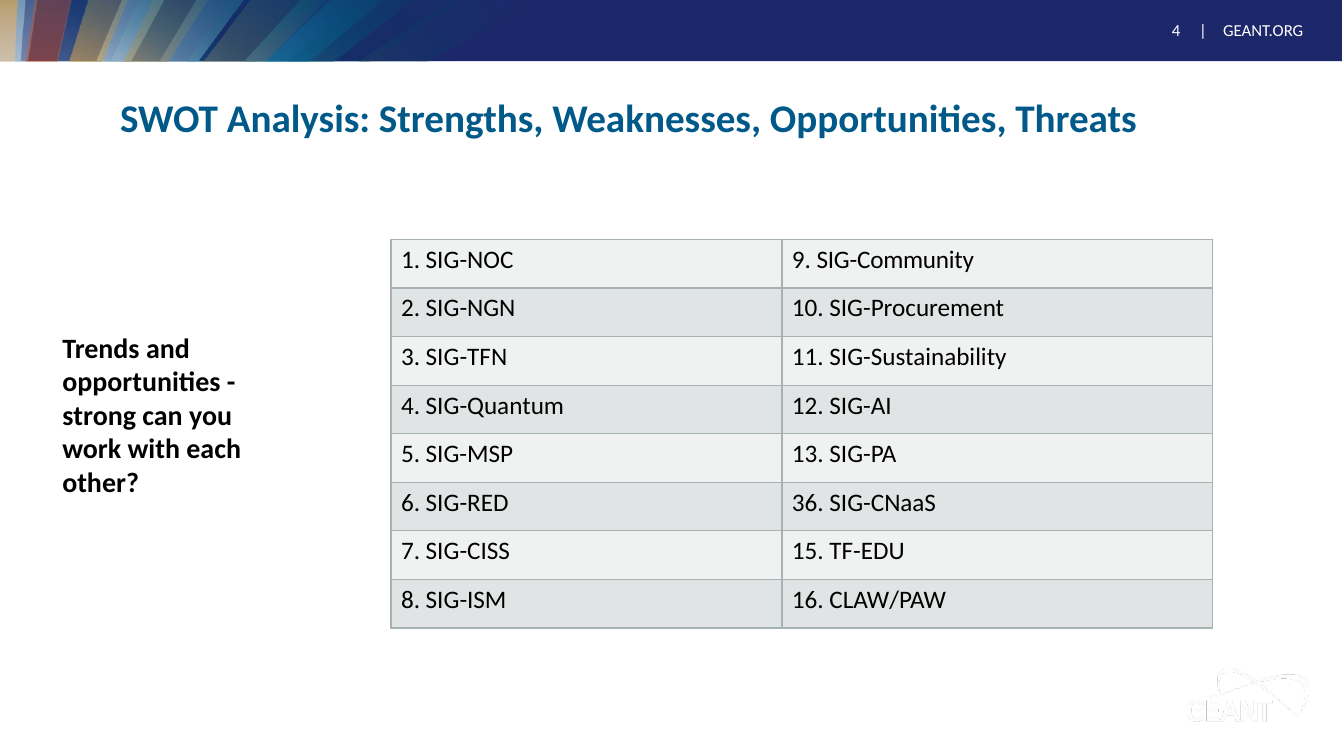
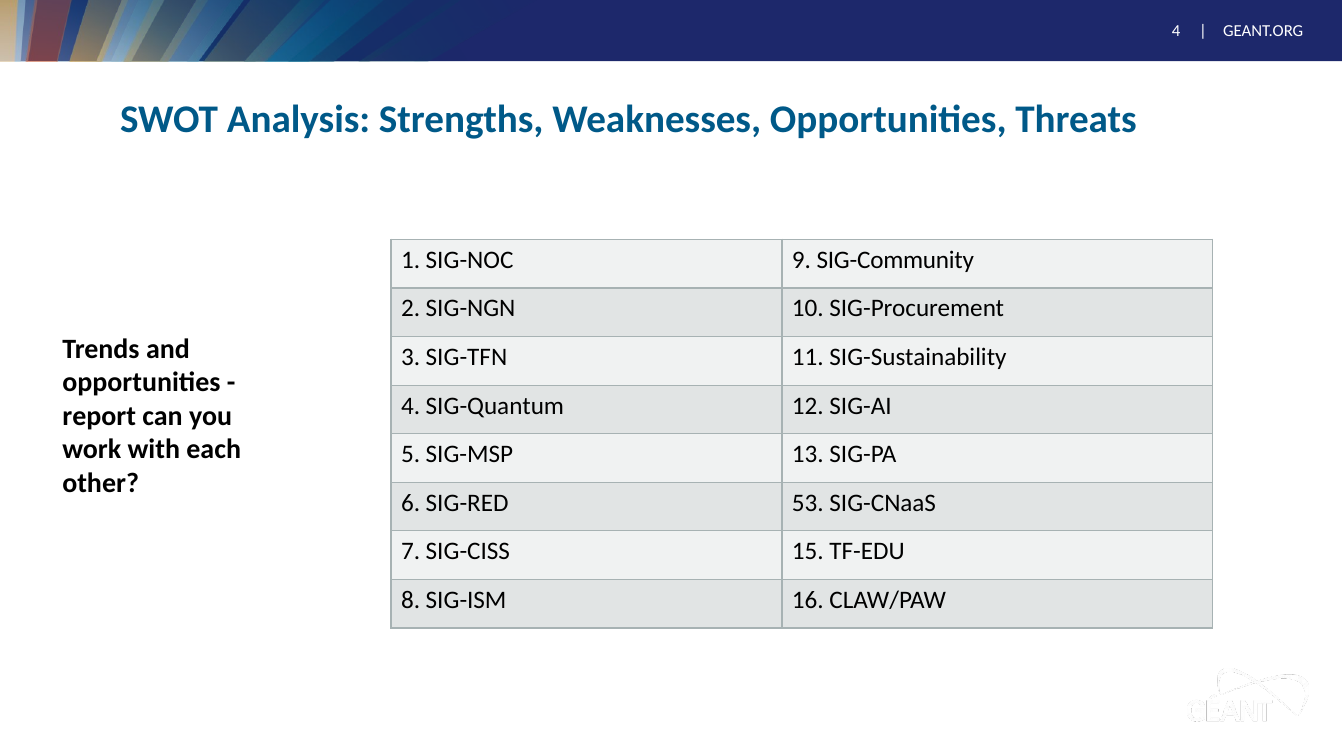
strong: strong -> report (99, 416)
36: 36 -> 53 (808, 503)
